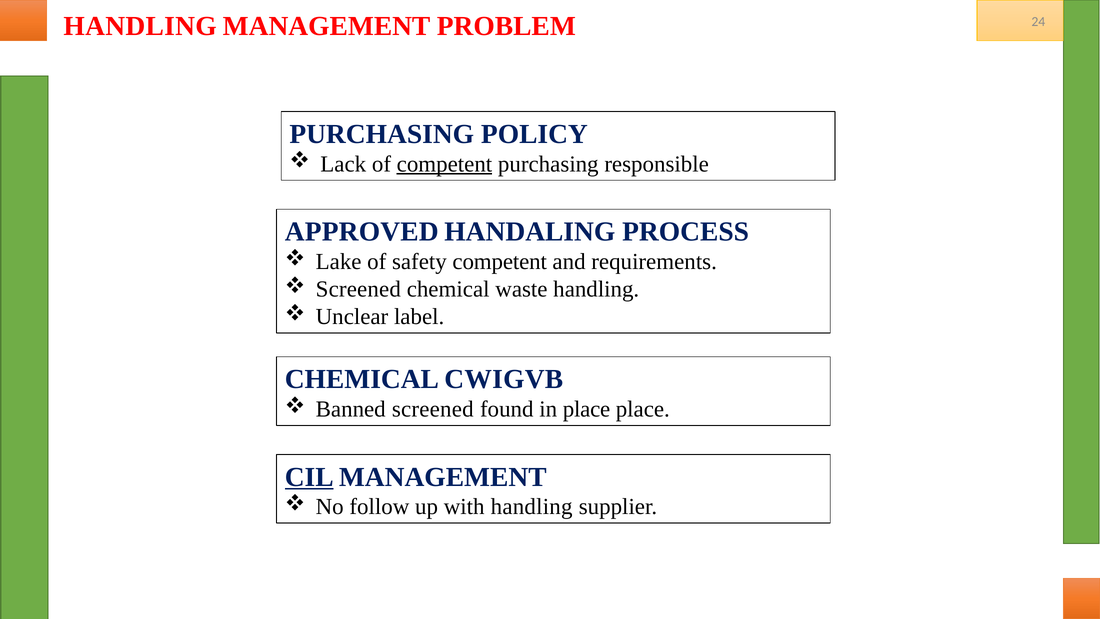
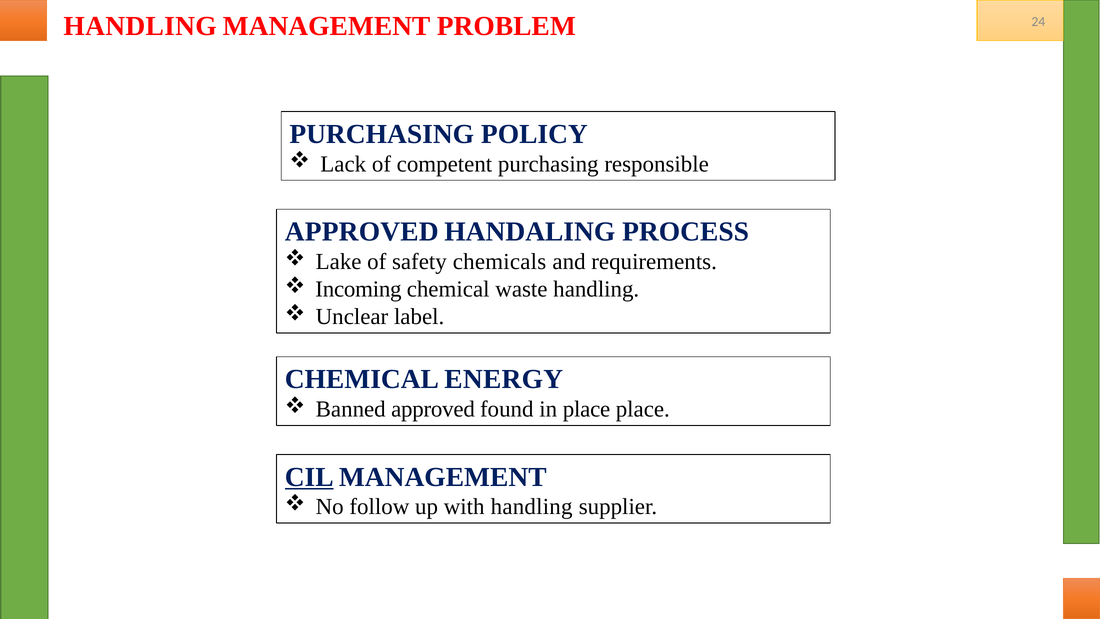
competent underline: present -> none (444, 164)
safety competent: competent -> chemicals (500, 262)
Screened: Screened -> Incoming (358, 289)
CWIGVB: CWIGVB -> ENERGY (504, 379)
Banned screened: screened -> approved (433, 409)
